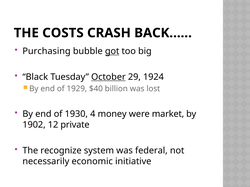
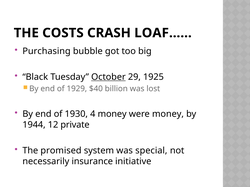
BACK……: BACK…… -> LOAF…… (163, 33)
got underline: present -> none (112, 51)
1924: 1924 -> 1925 (153, 77)
were market: market -> money (168, 114)
1902: 1902 -> 1944 (34, 125)
recognize: recognize -> promised (61, 151)
federal: federal -> special (151, 151)
economic: economic -> insurance (92, 162)
